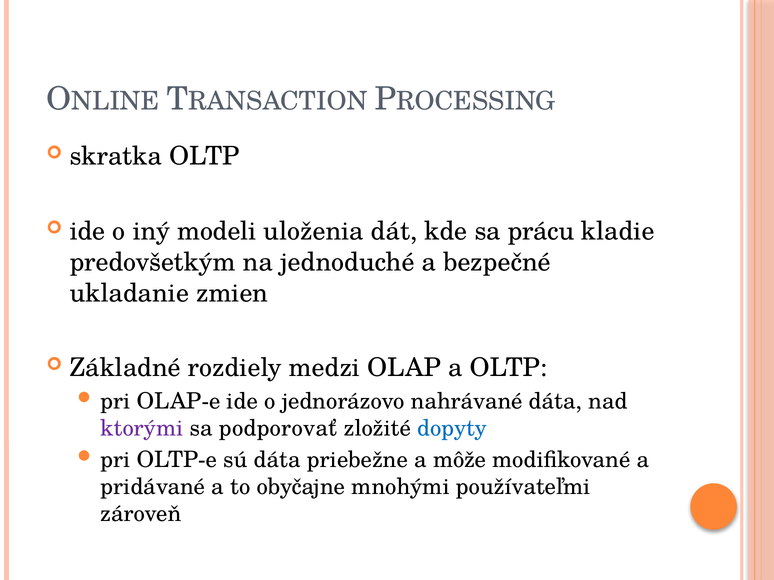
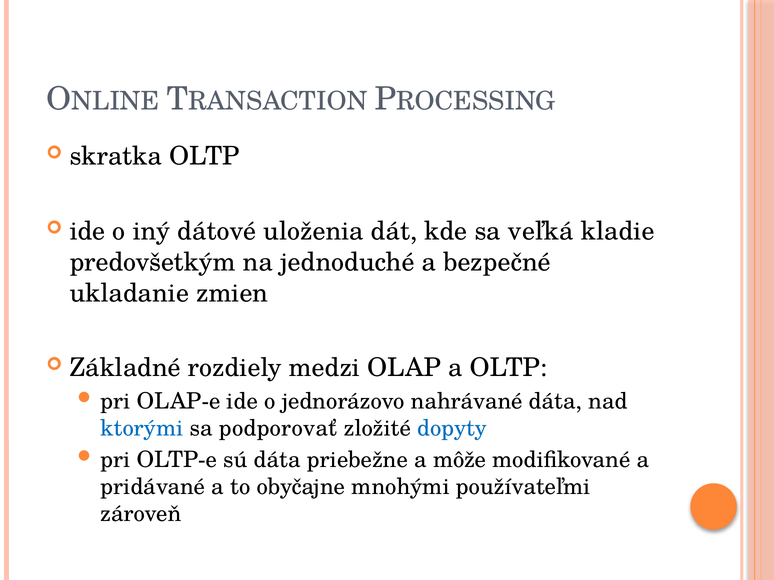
modeli: modeli -> dátové (217, 231)
prácu: prácu -> veľká (541, 231)
ktorými colour: purple -> blue (142, 429)
